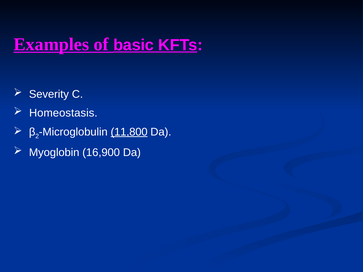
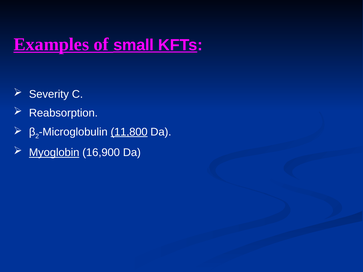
basic: basic -> small (134, 45)
Homeostasis: Homeostasis -> Reabsorption (63, 113)
Myoglobin underline: none -> present (54, 153)
